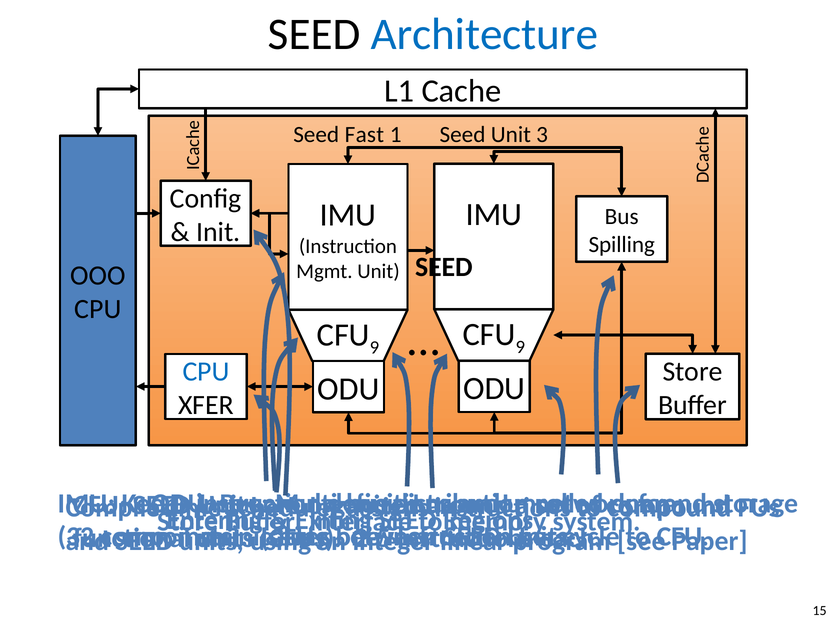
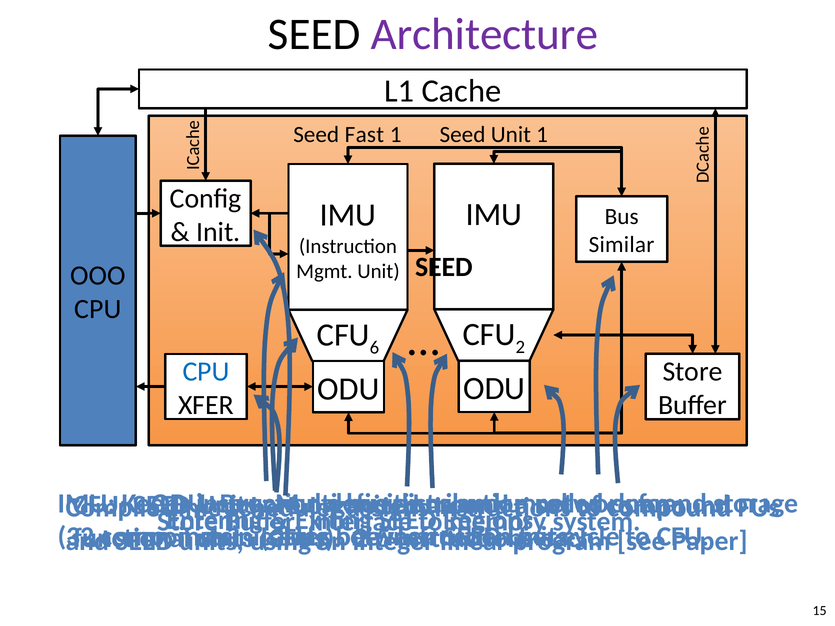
Architecture colour: blue -> purple (484, 34)
Unit 3: 3 -> 1 (542, 135)
Spilling: Spilling -> Similar (622, 245)
9: 9 -> 2 (520, 347)
9: 9 -> 6 (374, 348)
